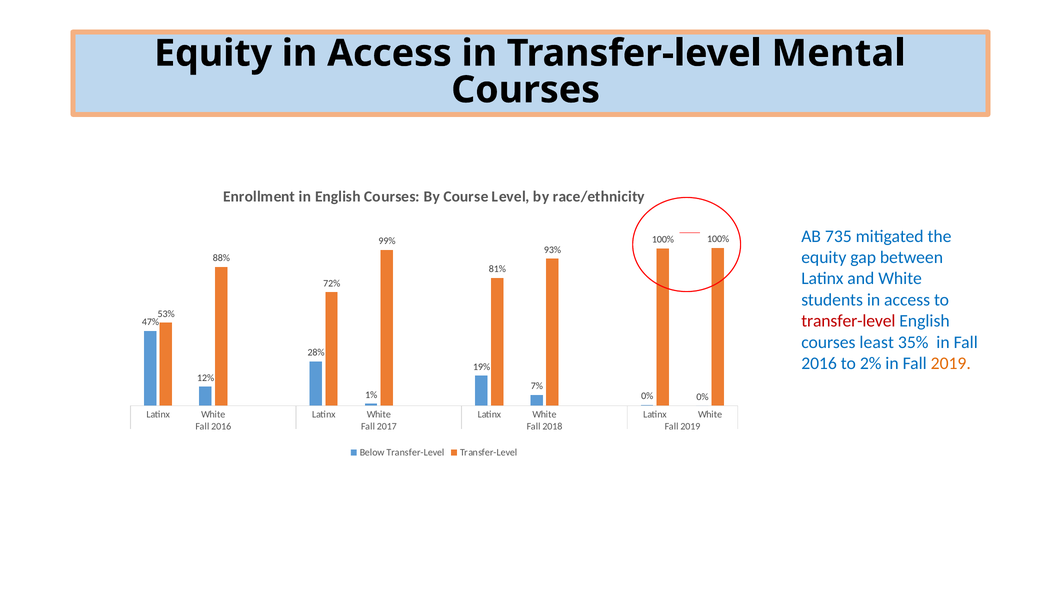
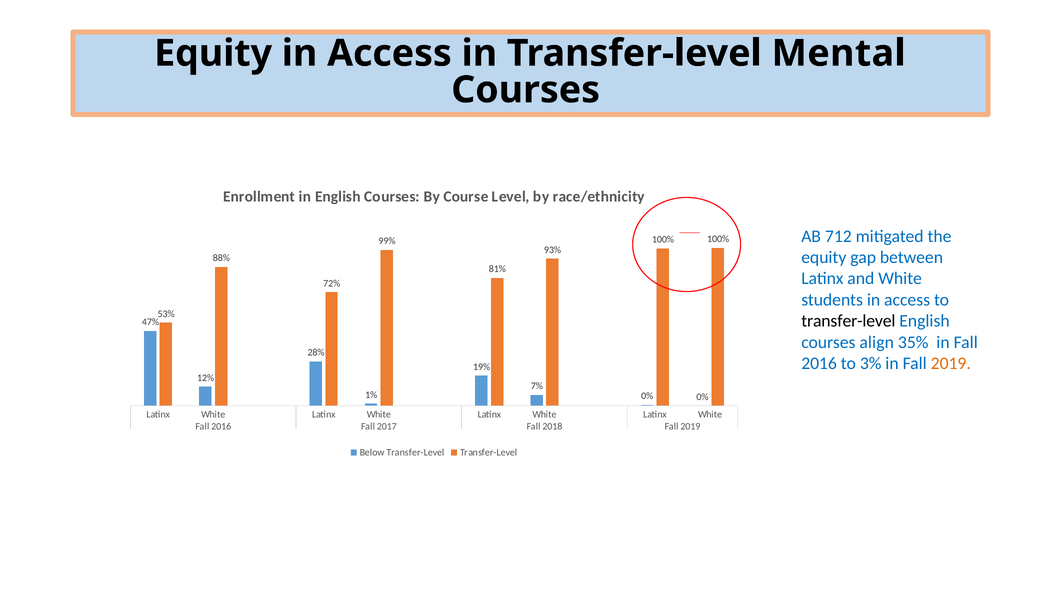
735: 735 -> 712 (838, 236)
transfer-level colour: red -> black (848, 321)
least: least -> align (877, 342)
2%: 2% -> 3% (871, 363)
